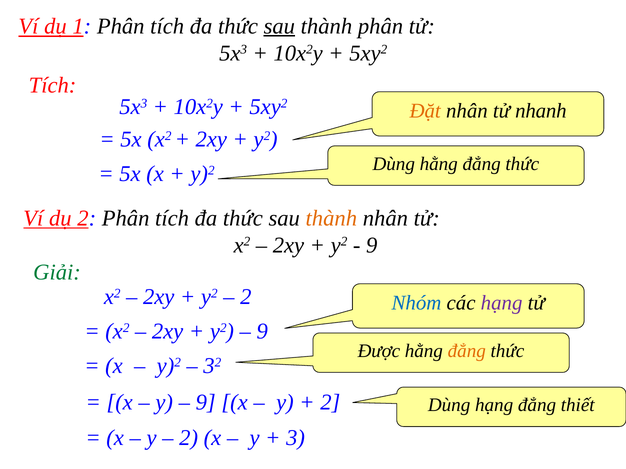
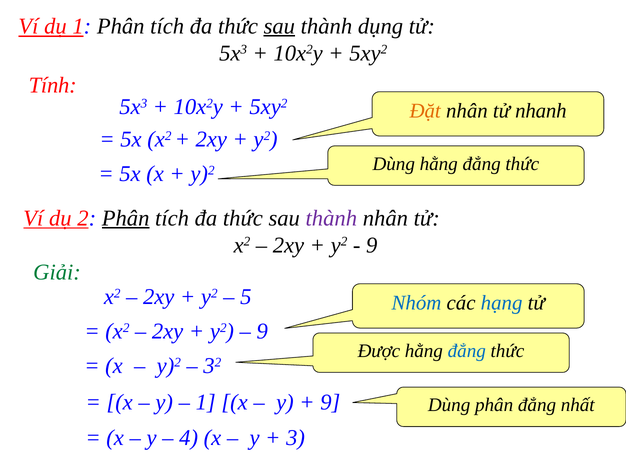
thành phân: phân -> dụng (381, 26)
Tích: Tích -> Tính (53, 85)
Phân underline: none -> present (126, 218)
thành colour: orange -> purple (331, 218)
2: 2 -> 5 (246, 297)
hạng colour: purple -> blue (502, 303)
đẳng colour: orange -> blue (467, 351)
9: 9 -> 1 (206, 403)
2: 2 -> 9 (330, 403)
Dùng hạng: hạng -> phân (494, 405)
thiết: thiết -> nhất (578, 405)
2: 2 -> 4 (189, 438)
